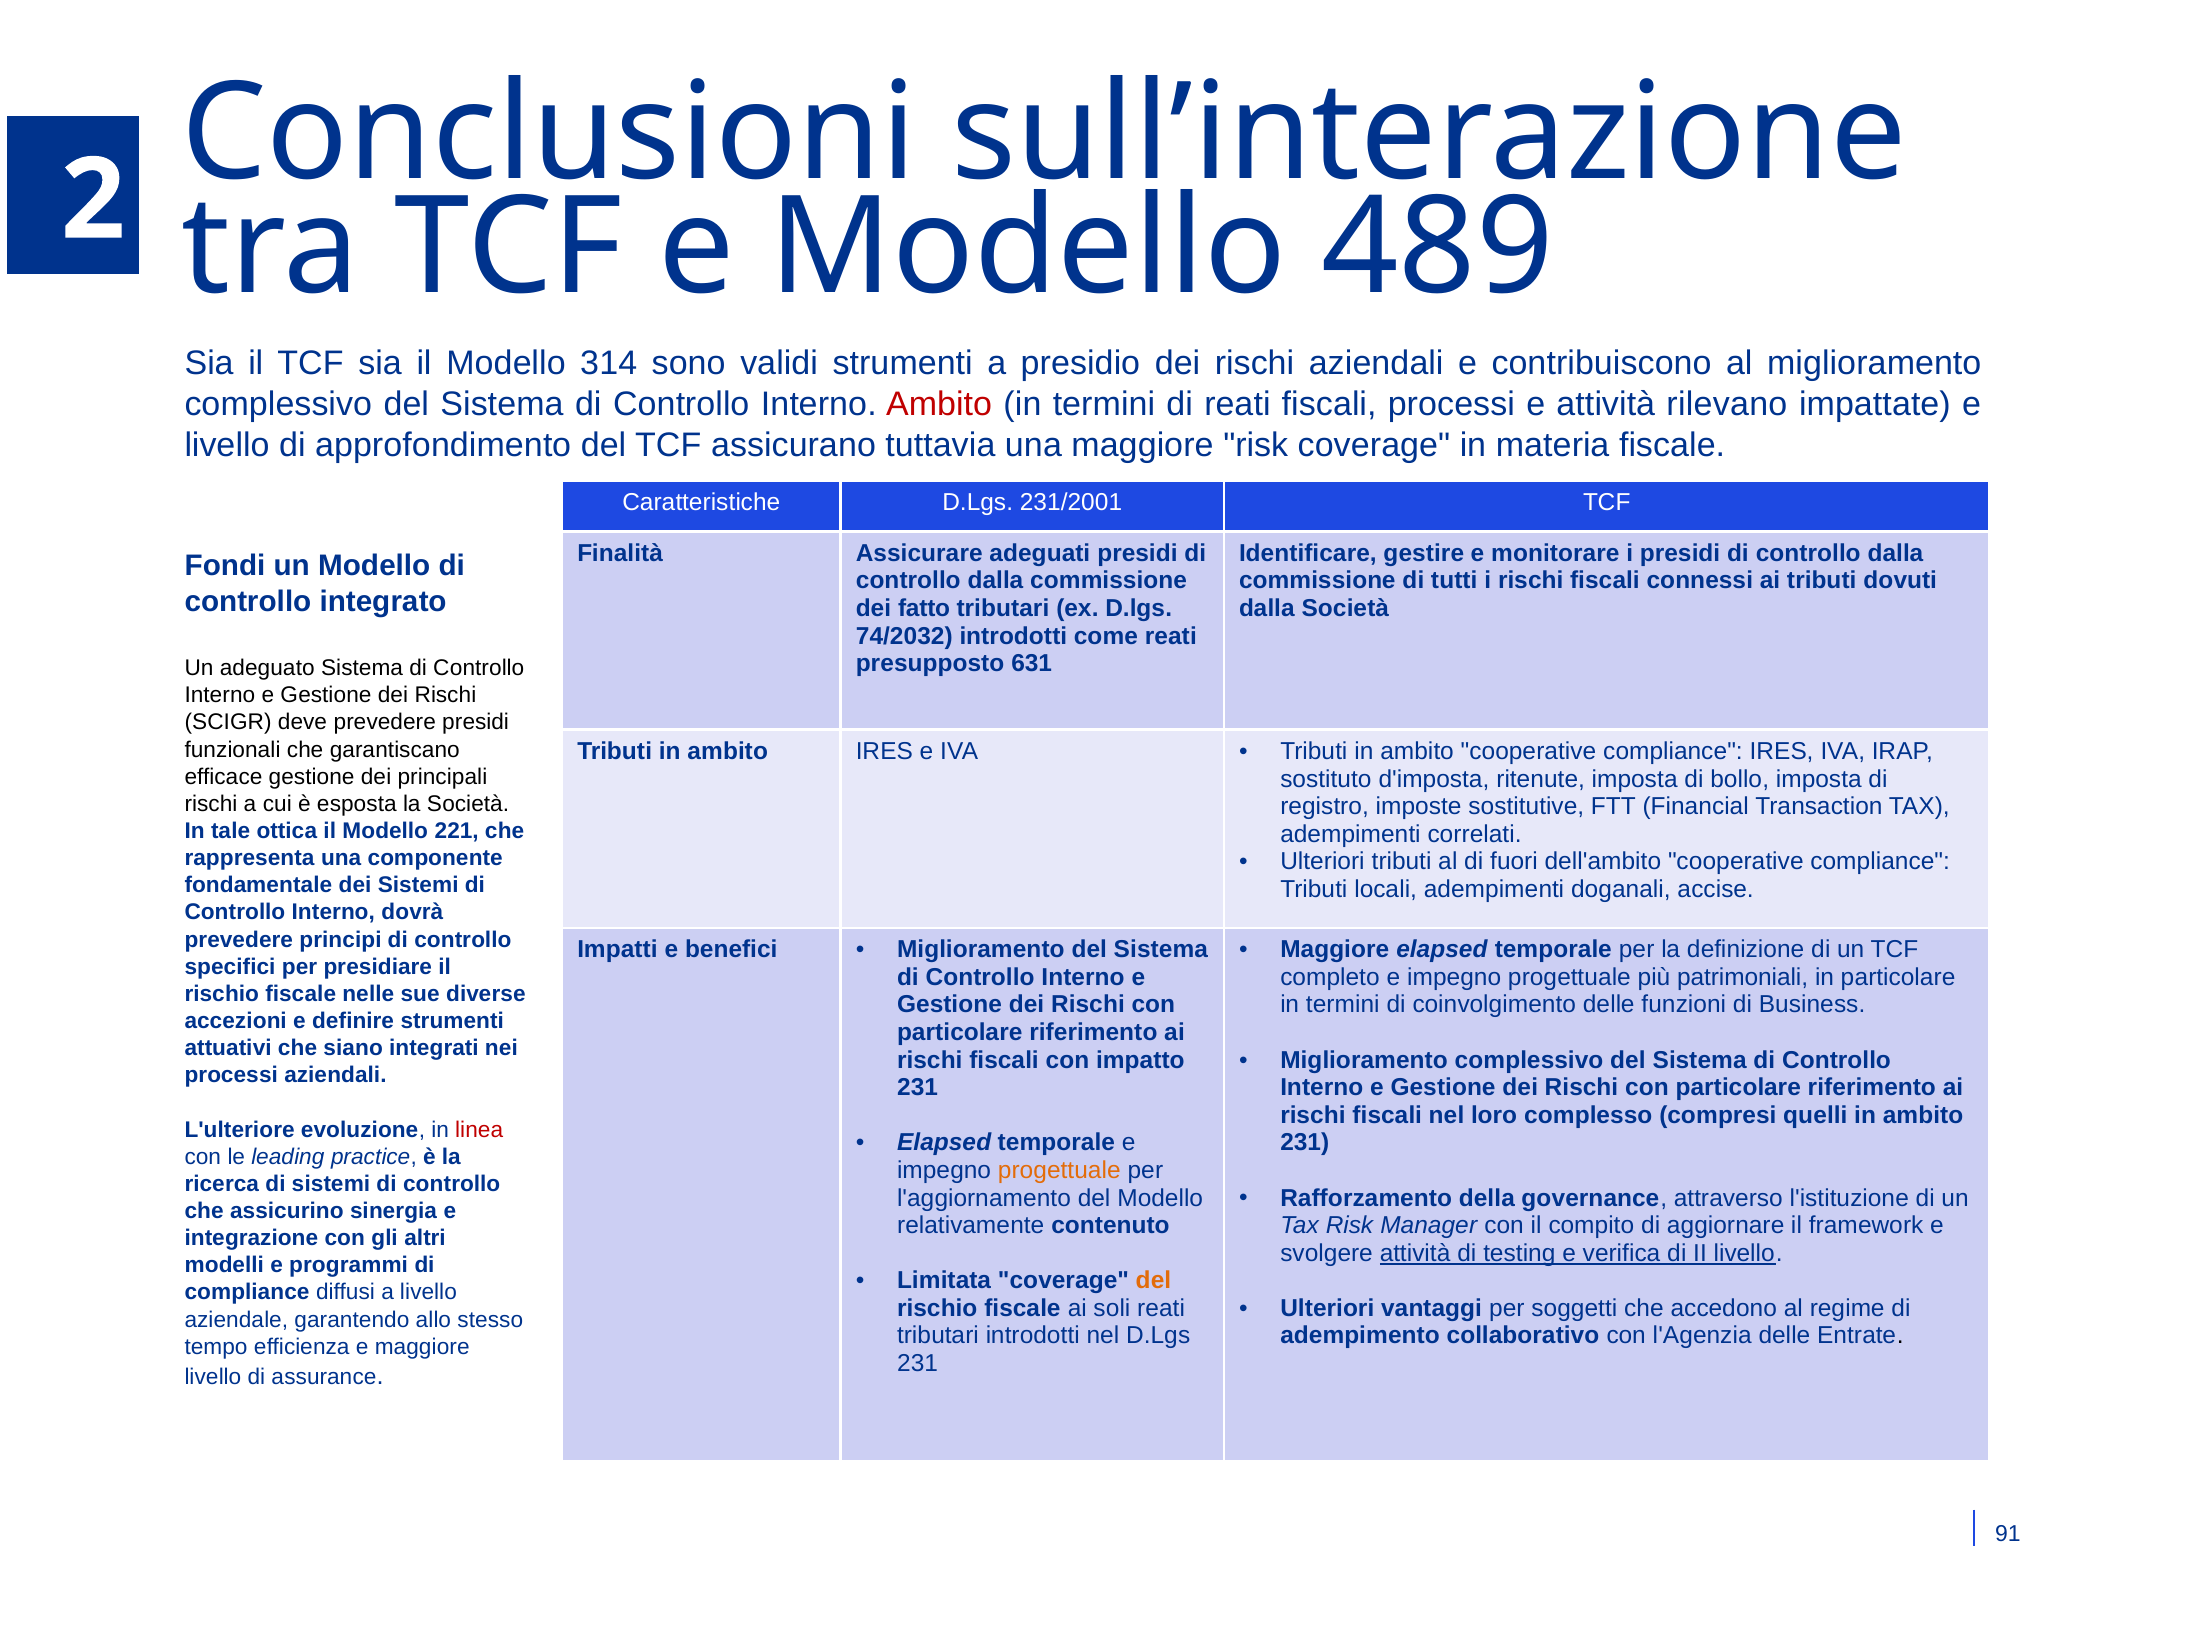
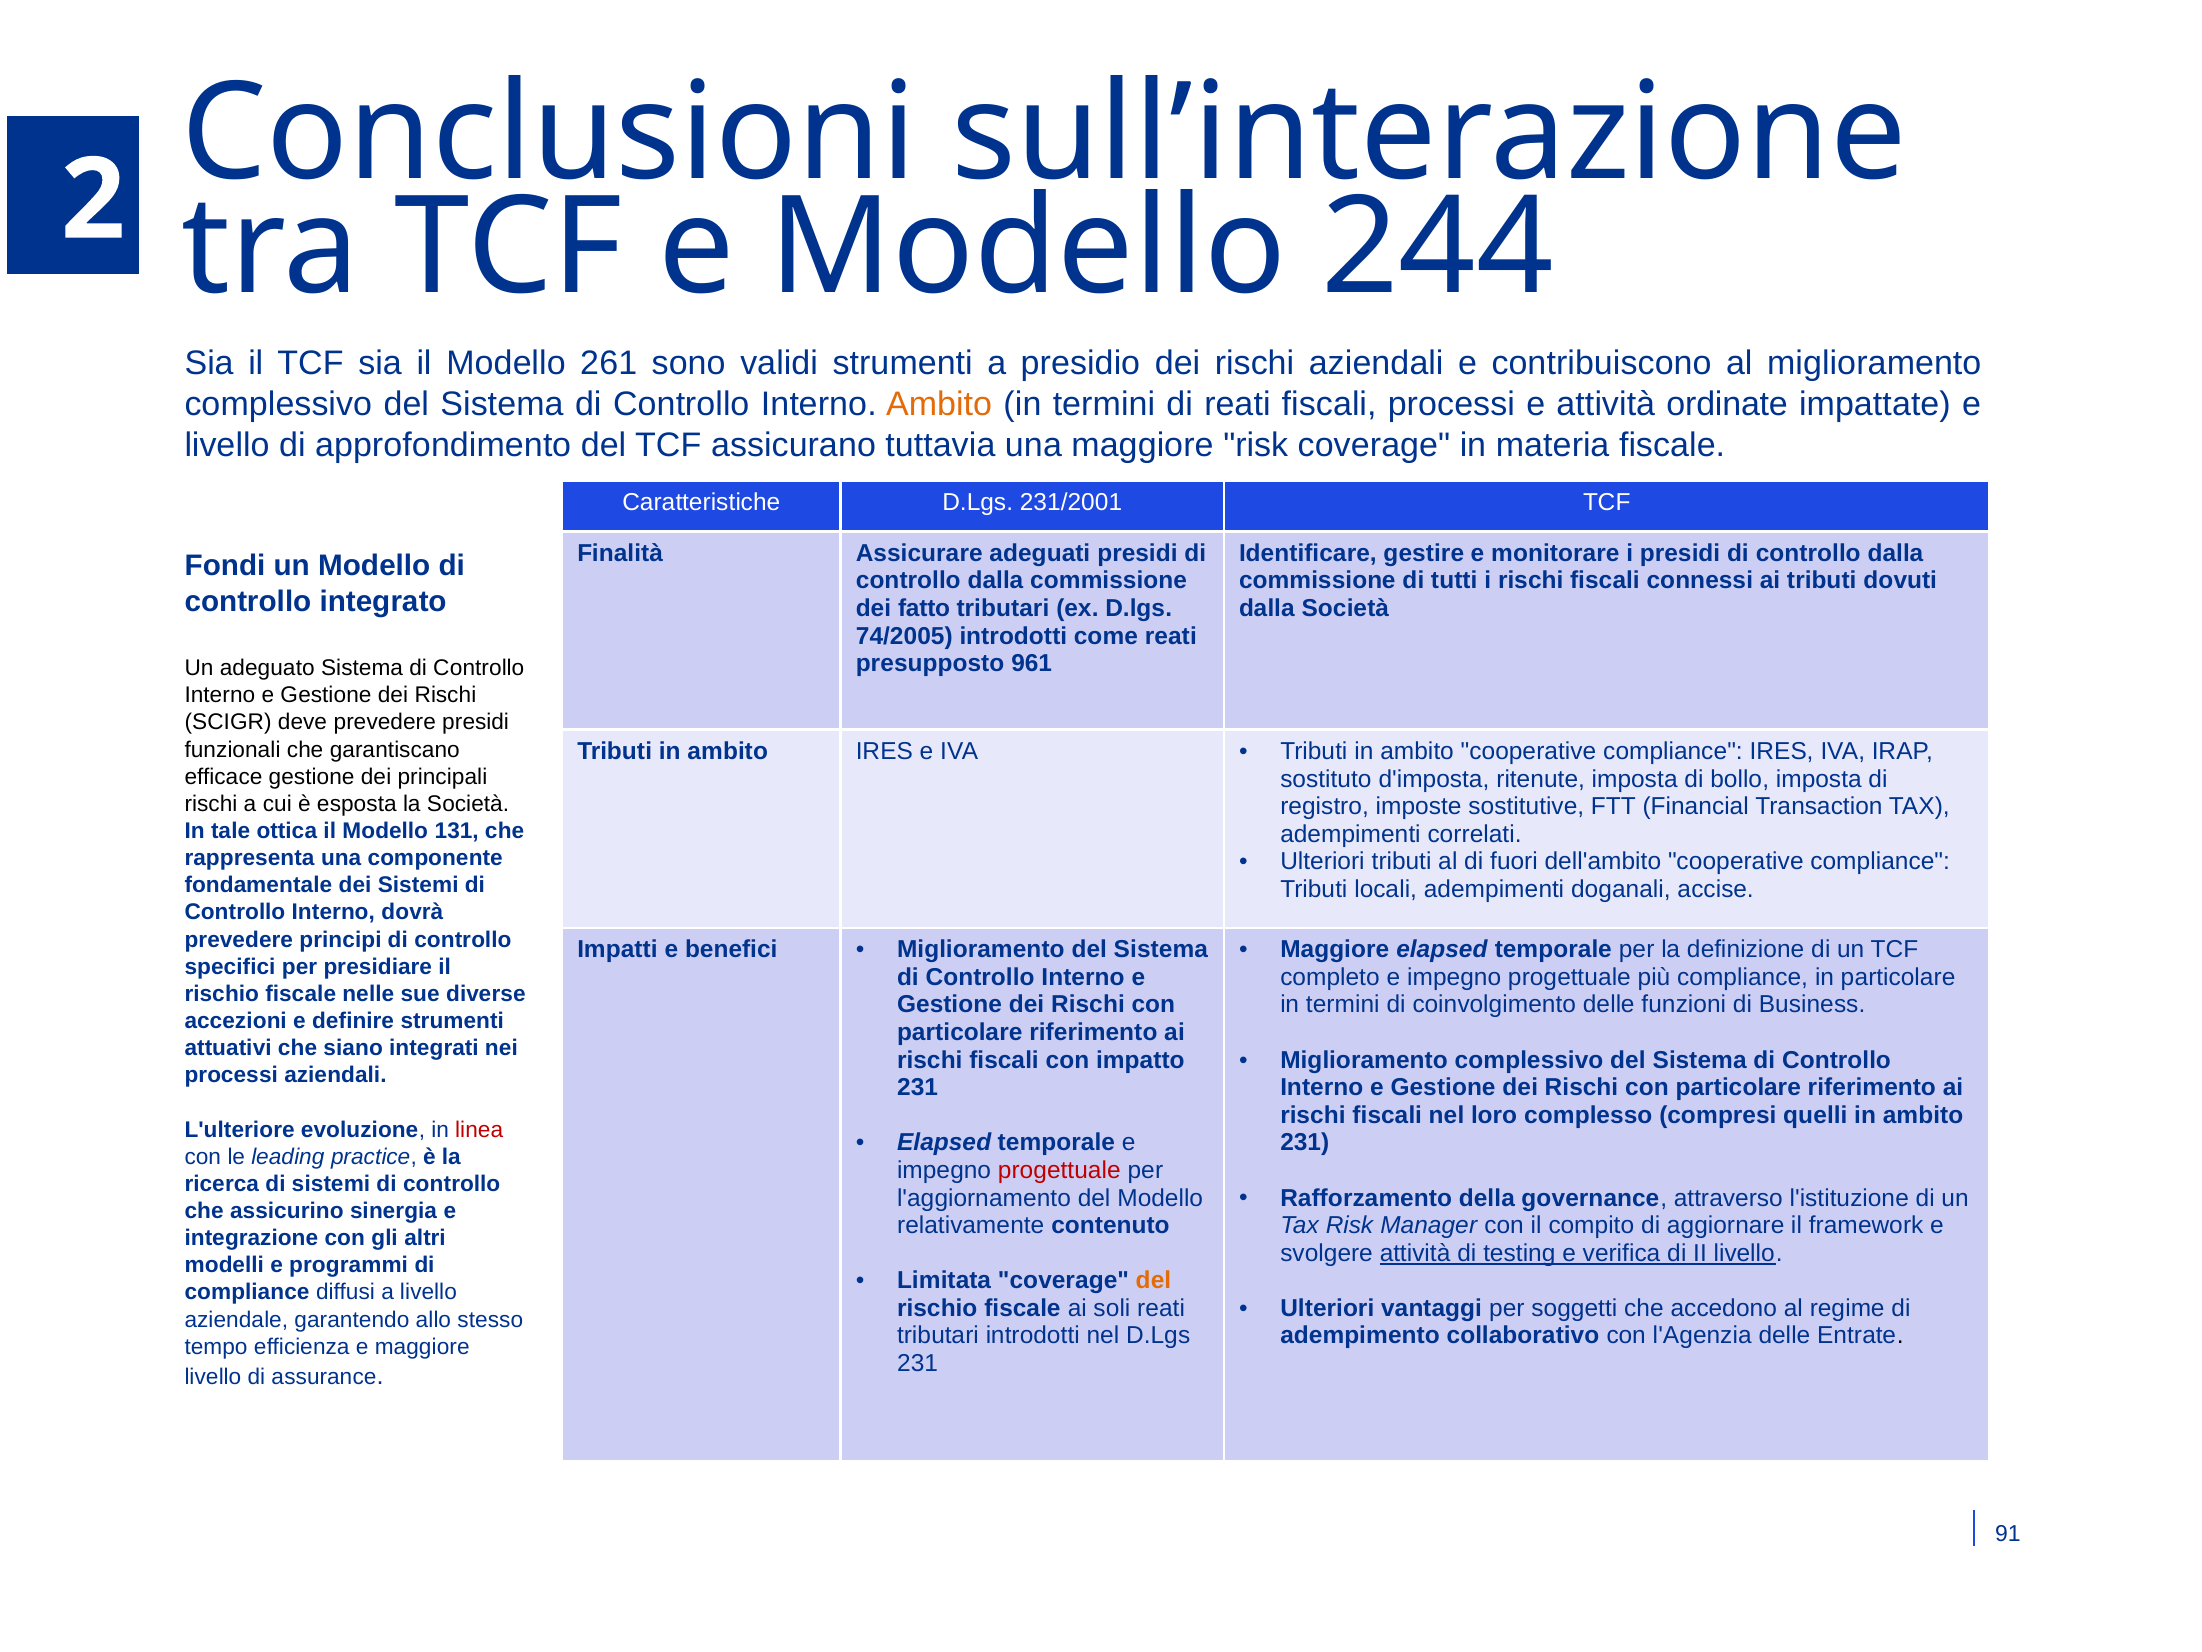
489: 489 -> 244 (1437, 248)
314: 314 -> 261 (609, 363)
Ambito colour: red -> orange (939, 404)
rilevano: rilevano -> ordinate (1727, 404)
74/2032: 74/2032 -> 74/2005 (904, 636)
631: 631 -> 961 (1032, 663)
221: 221 -> 131 (457, 831)
più patrimoniali: patrimoniali -> compliance (1743, 977)
progettuale colour: orange -> red (1059, 1170)
